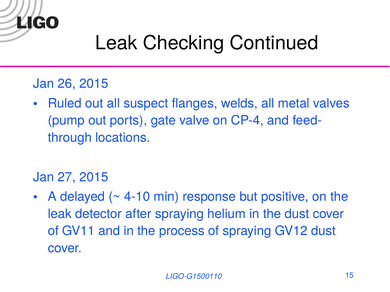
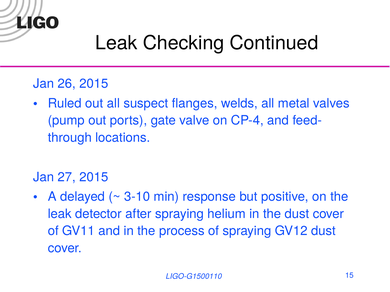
4-10: 4-10 -> 3-10 (137, 197)
